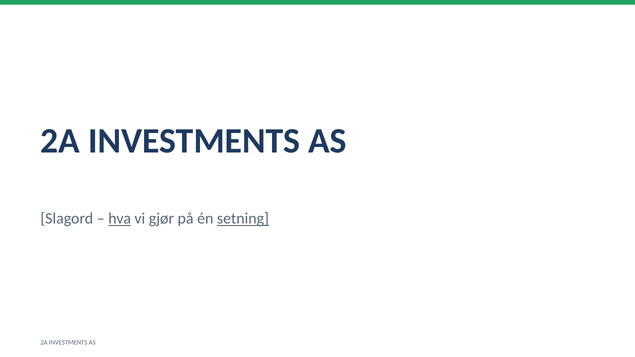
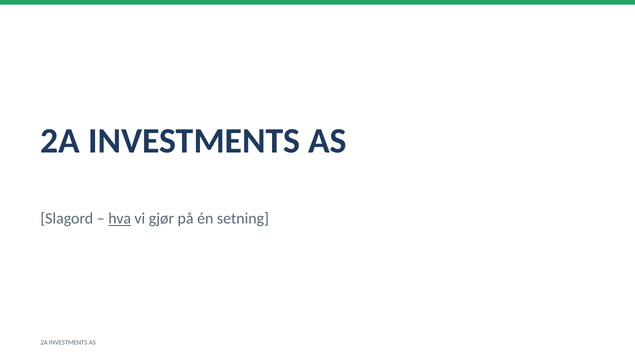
setning underline: present -> none (243, 219)
